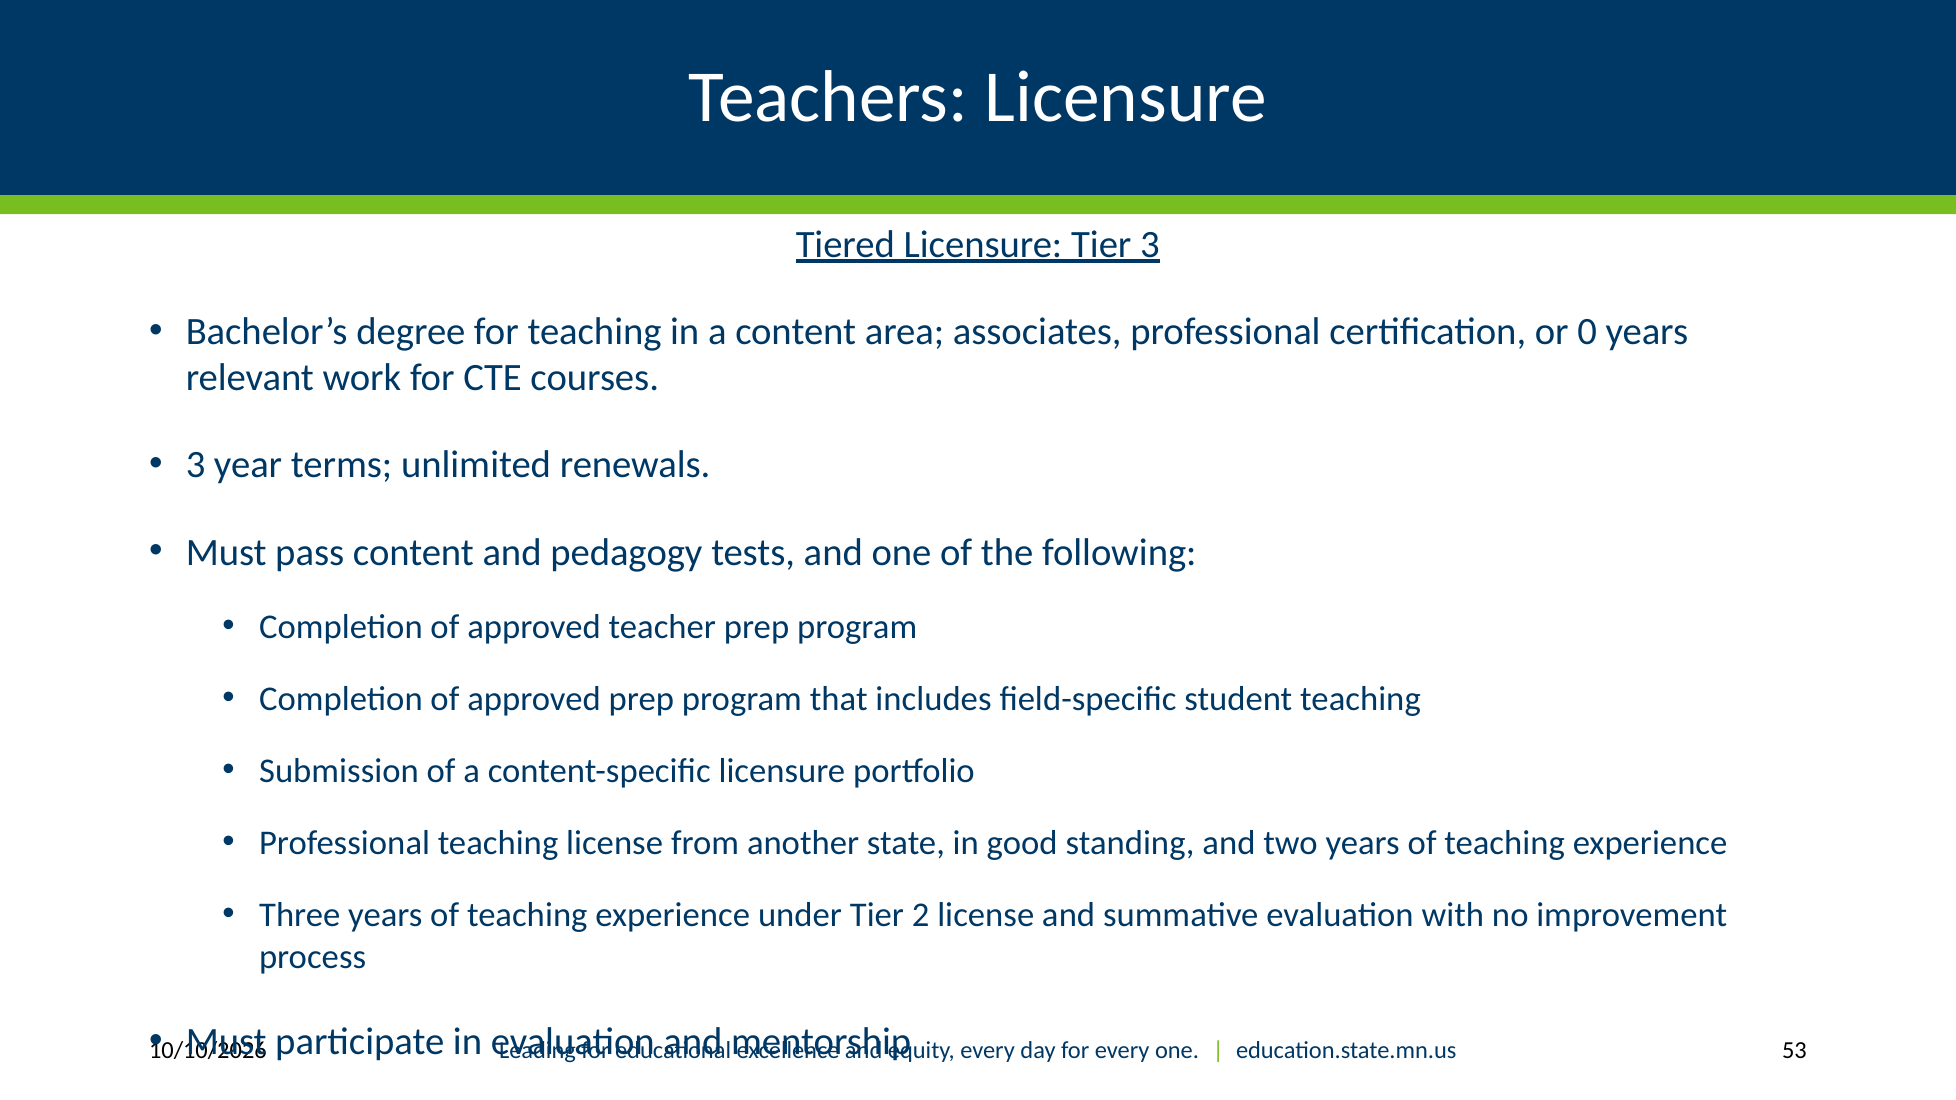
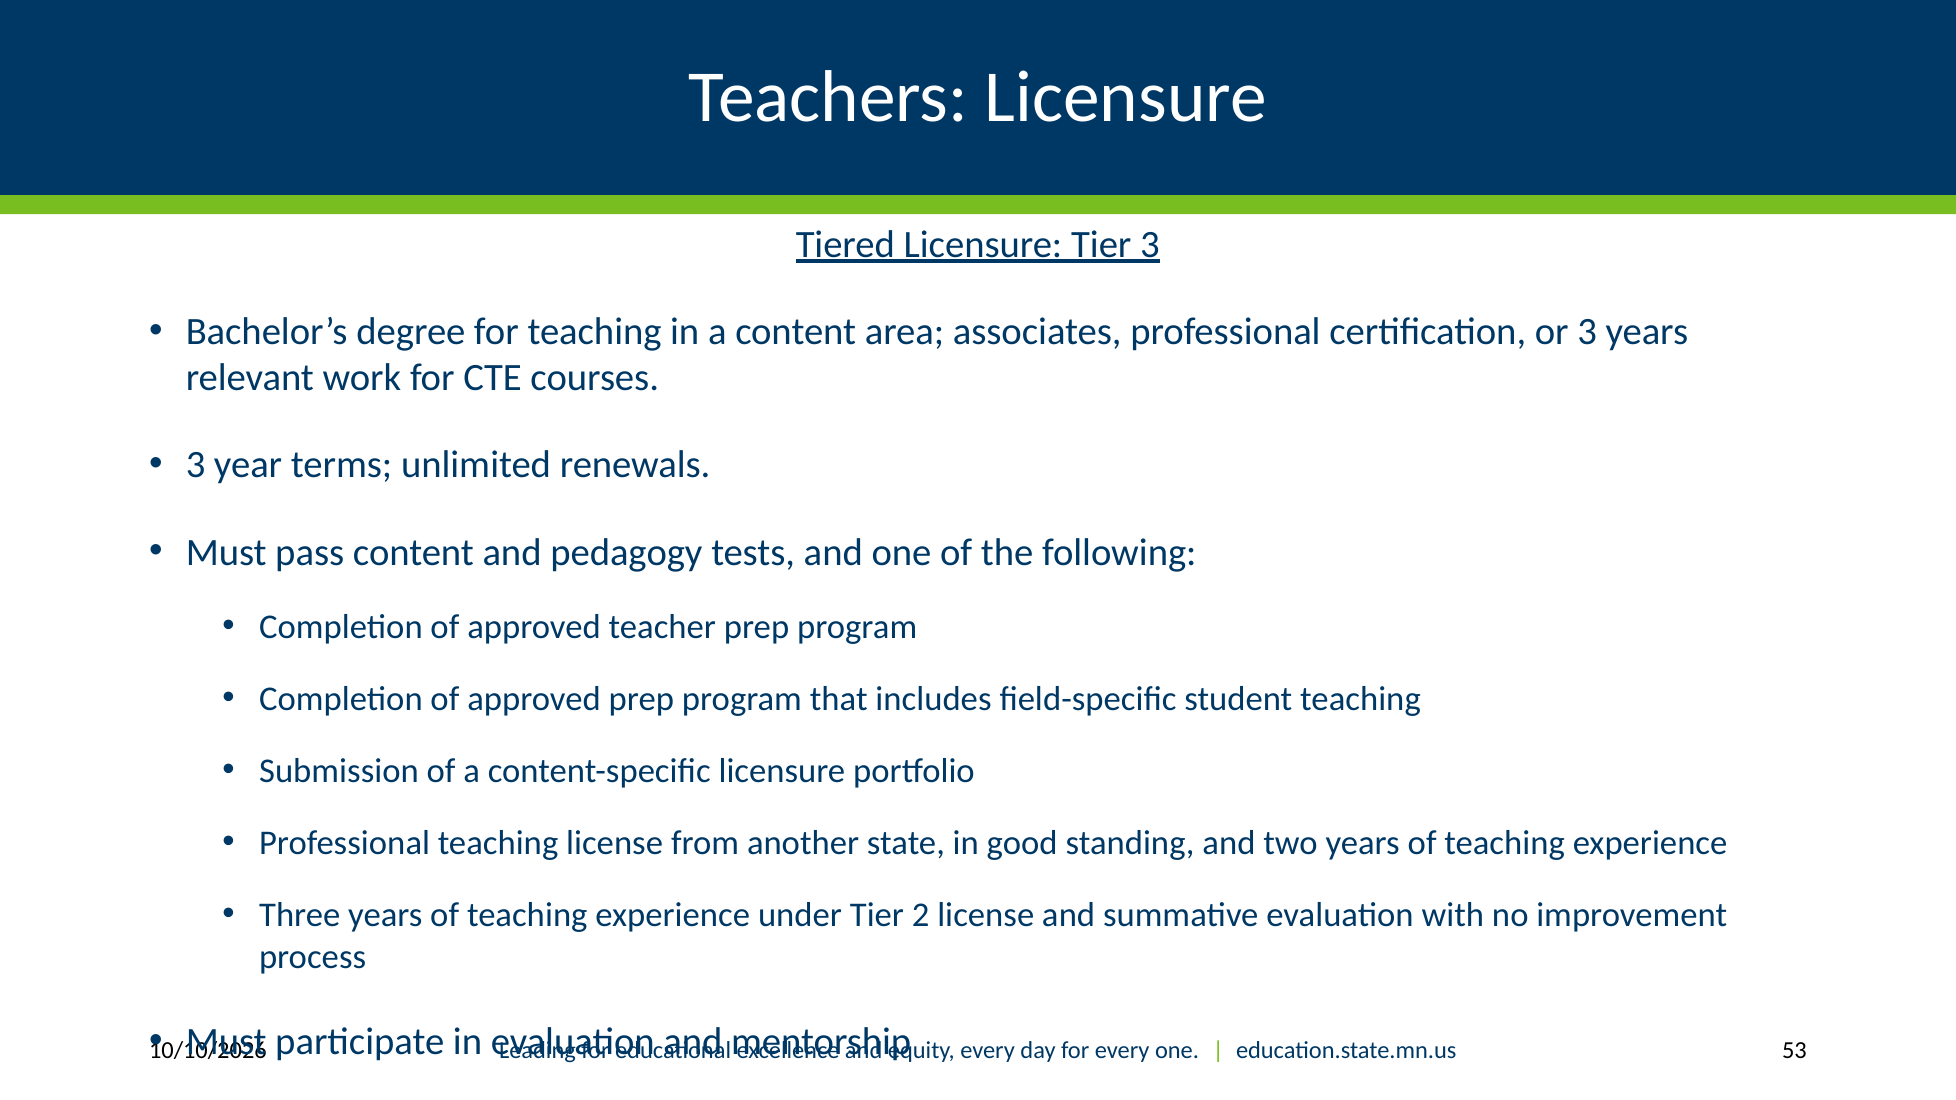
or 0: 0 -> 3 (1587, 332)
